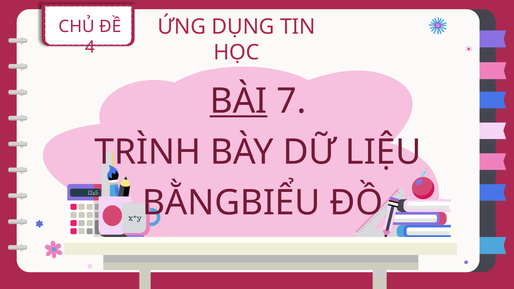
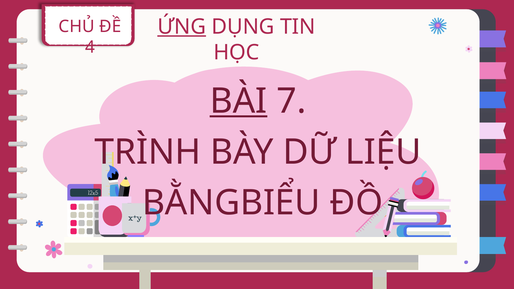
ỨNG underline: none -> present (182, 27)
